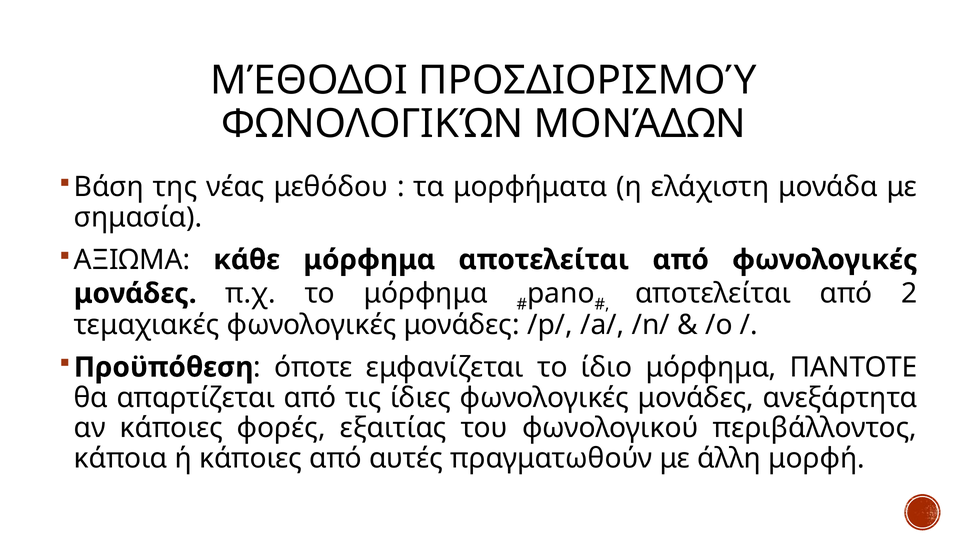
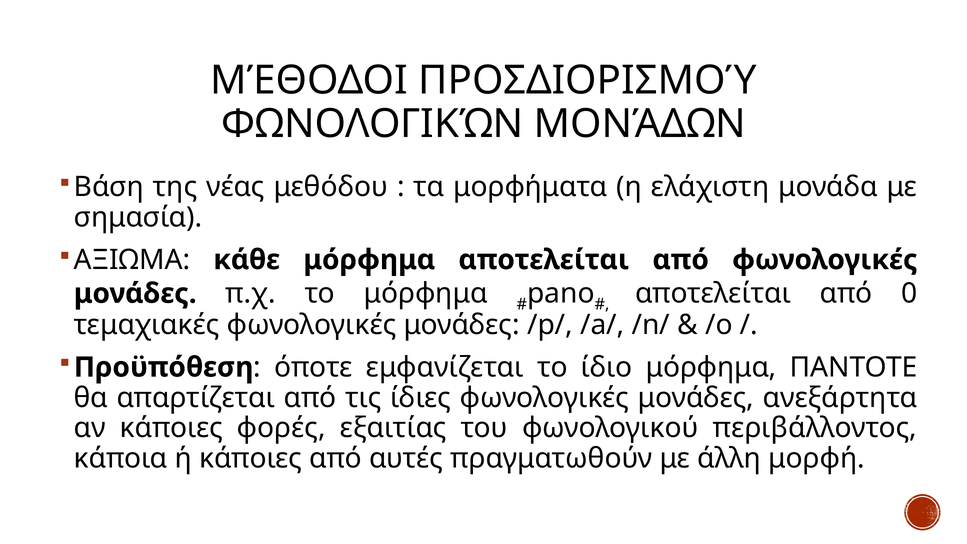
2: 2 -> 0 (909, 294)
